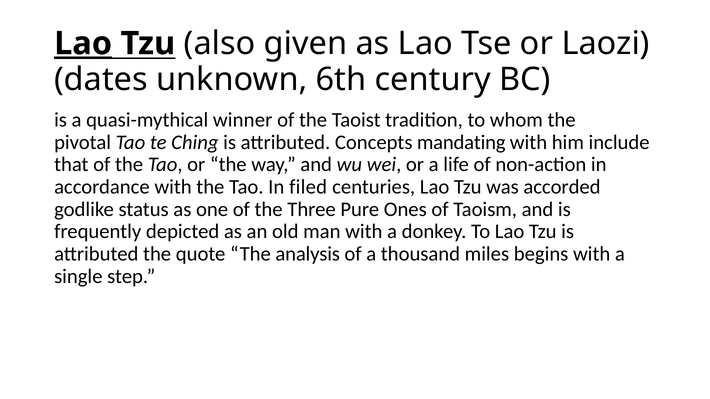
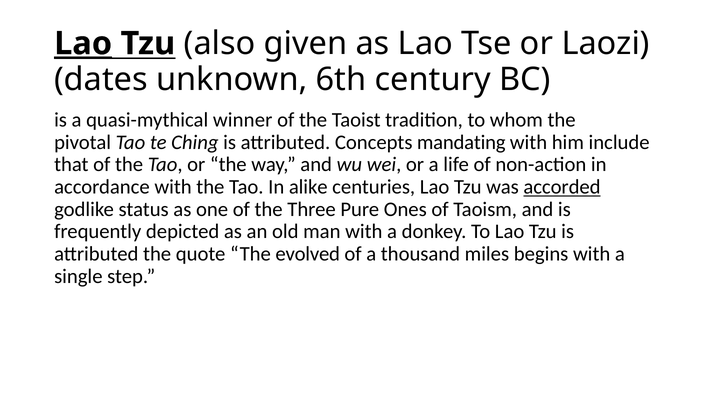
filed: filed -> alike (308, 187)
accorded underline: none -> present (562, 187)
analysis: analysis -> evolved (308, 254)
